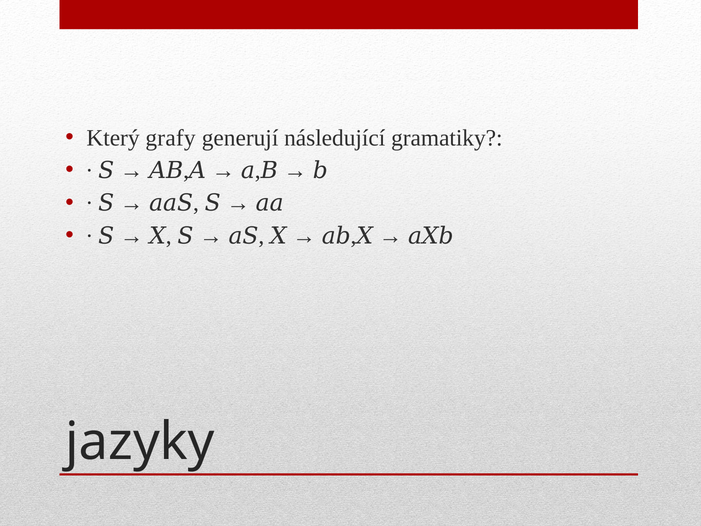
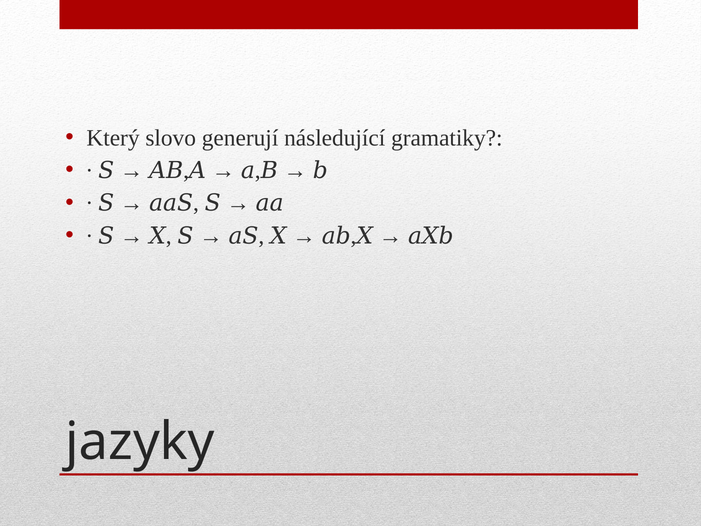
grafy: grafy -> slovo (171, 138)
